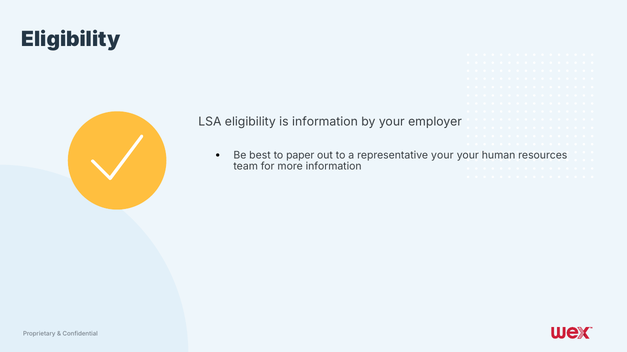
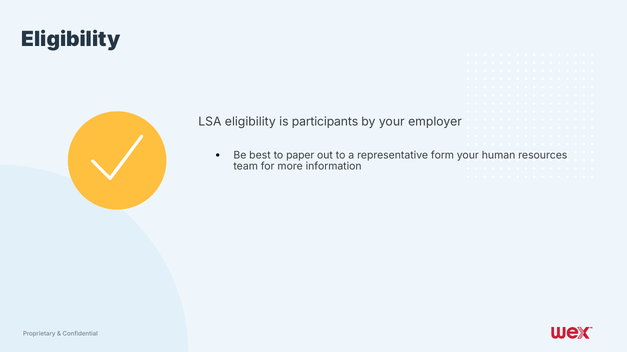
is information: information -> participants (325, 122)
representative your: your -> form (442, 155)
